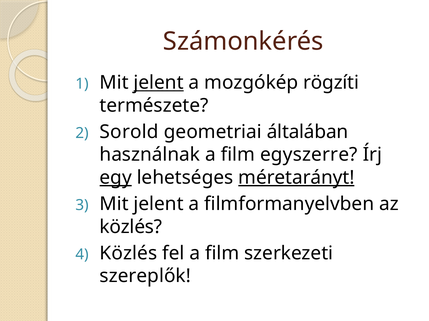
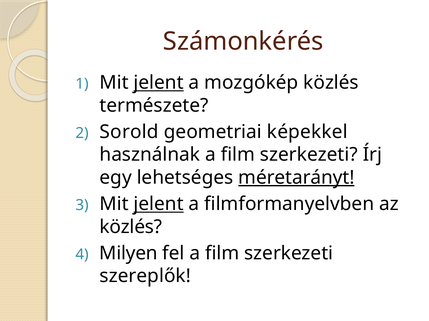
mozgókép rögzíti: rögzíti -> közlés (331, 83)
általában: általában -> képekkel (307, 132)
használnak a film egyszerre: egyszerre -> szerkezeti (309, 155)
egy underline: present -> none (116, 178)
jelent underline: none -> present (159, 204)
Közlés: Közlés -> Milyen (128, 254)
